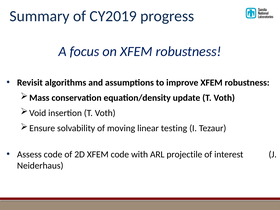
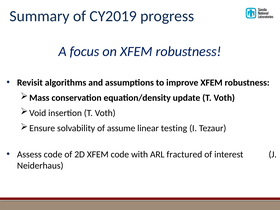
moving: moving -> assume (121, 128)
projectile: projectile -> fractured (184, 154)
